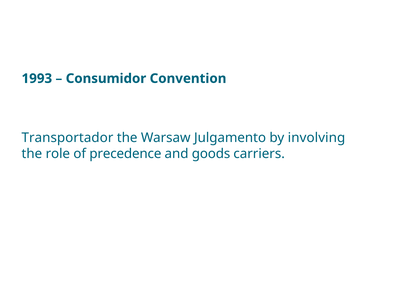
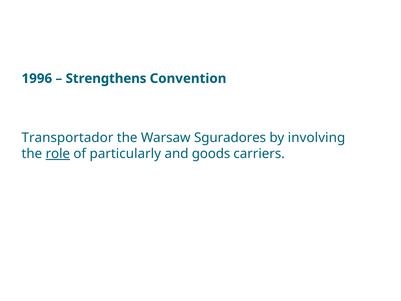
1993: 1993 -> 1996 (37, 78)
Consumidor: Consumidor -> Strengthens (106, 78)
Julgamento: Julgamento -> Sguradores (230, 138)
role underline: none -> present (58, 154)
precedence: precedence -> particularly (125, 154)
